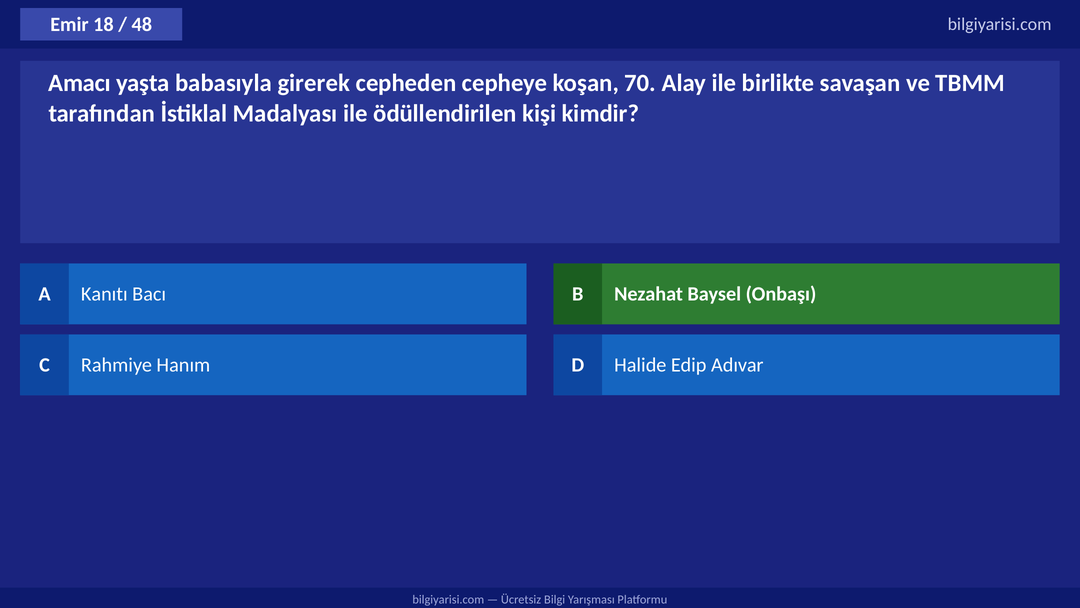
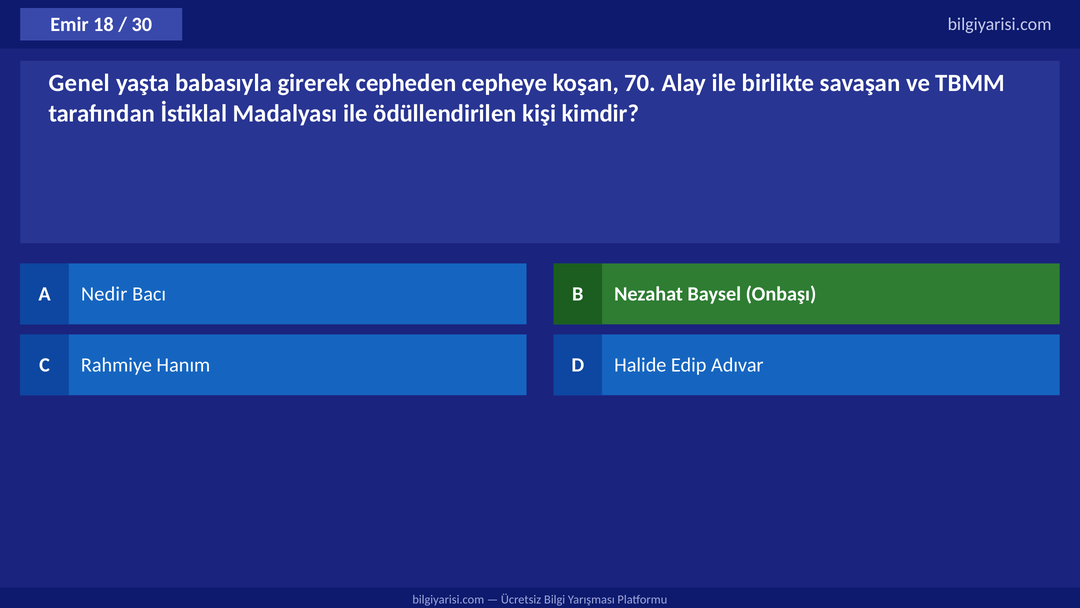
48: 48 -> 30 (142, 25)
Amacı: Amacı -> Genel (79, 83)
Kanıtı: Kanıtı -> Nedir (104, 294)
